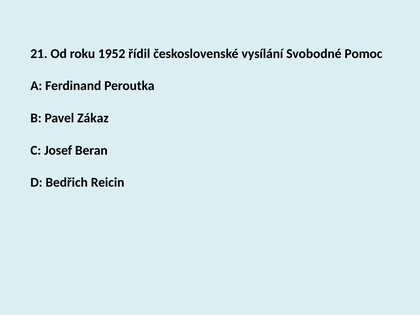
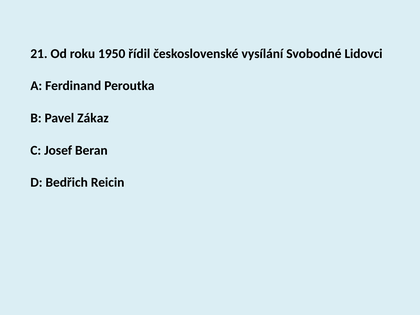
1952: 1952 -> 1950 (112, 54)
Pomoc: Pomoc -> Lidovci (363, 54)
